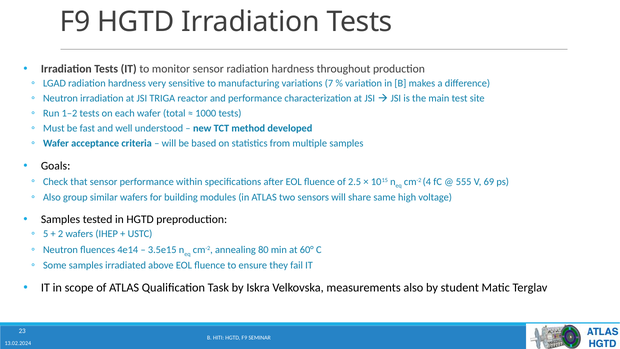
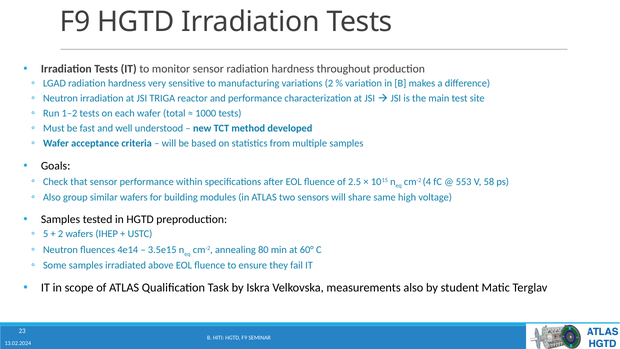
variations 7: 7 -> 2 (329, 83)
555: 555 -> 553 (464, 182)
69: 69 -> 58 (489, 182)
